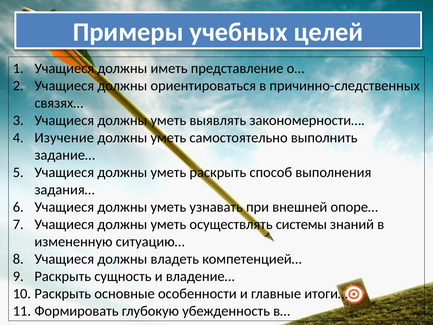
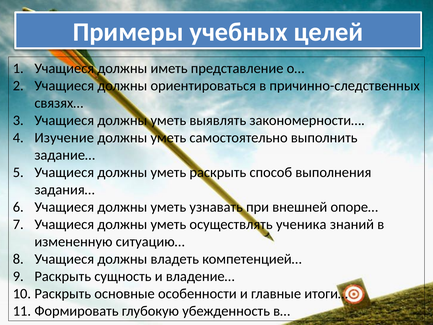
системы: системы -> ученика (301, 224)
